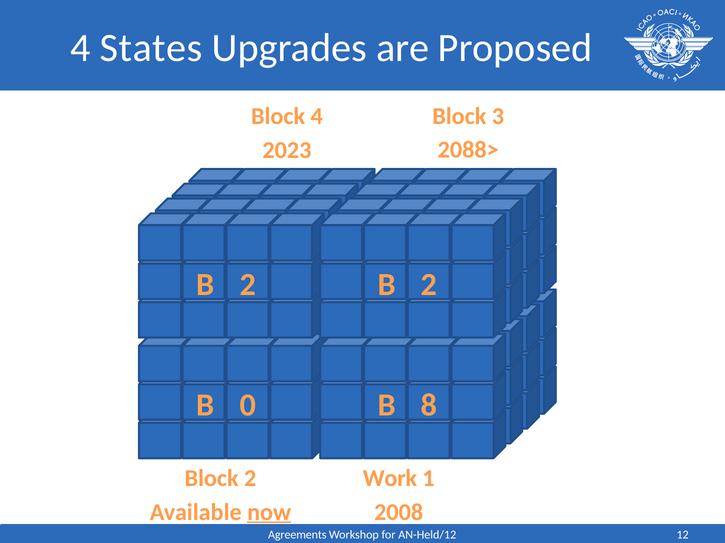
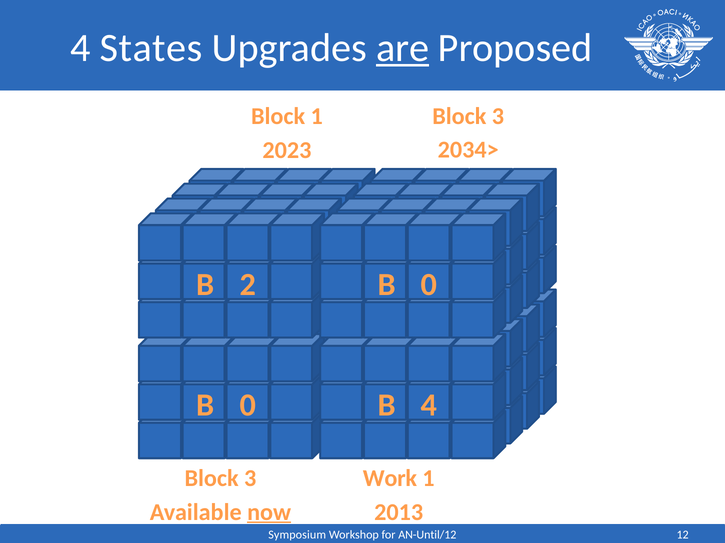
are underline: none -> present (403, 48)
Block 4: 4 -> 1 (317, 116)
2088>: 2088> -> 2034> (468, 150)
2: 2 -> 0 (429, 285)
B 8: 8 -> 4 (429, 406)
2: 2 -> 3 (250, 479)
2008: 2008 -> 2013 (399, 513)
Agreements: Agreements -> Symposium (297, 535)
AN-Held/12: AN-Held/12 -> AN-Until/12 (427, 535)
